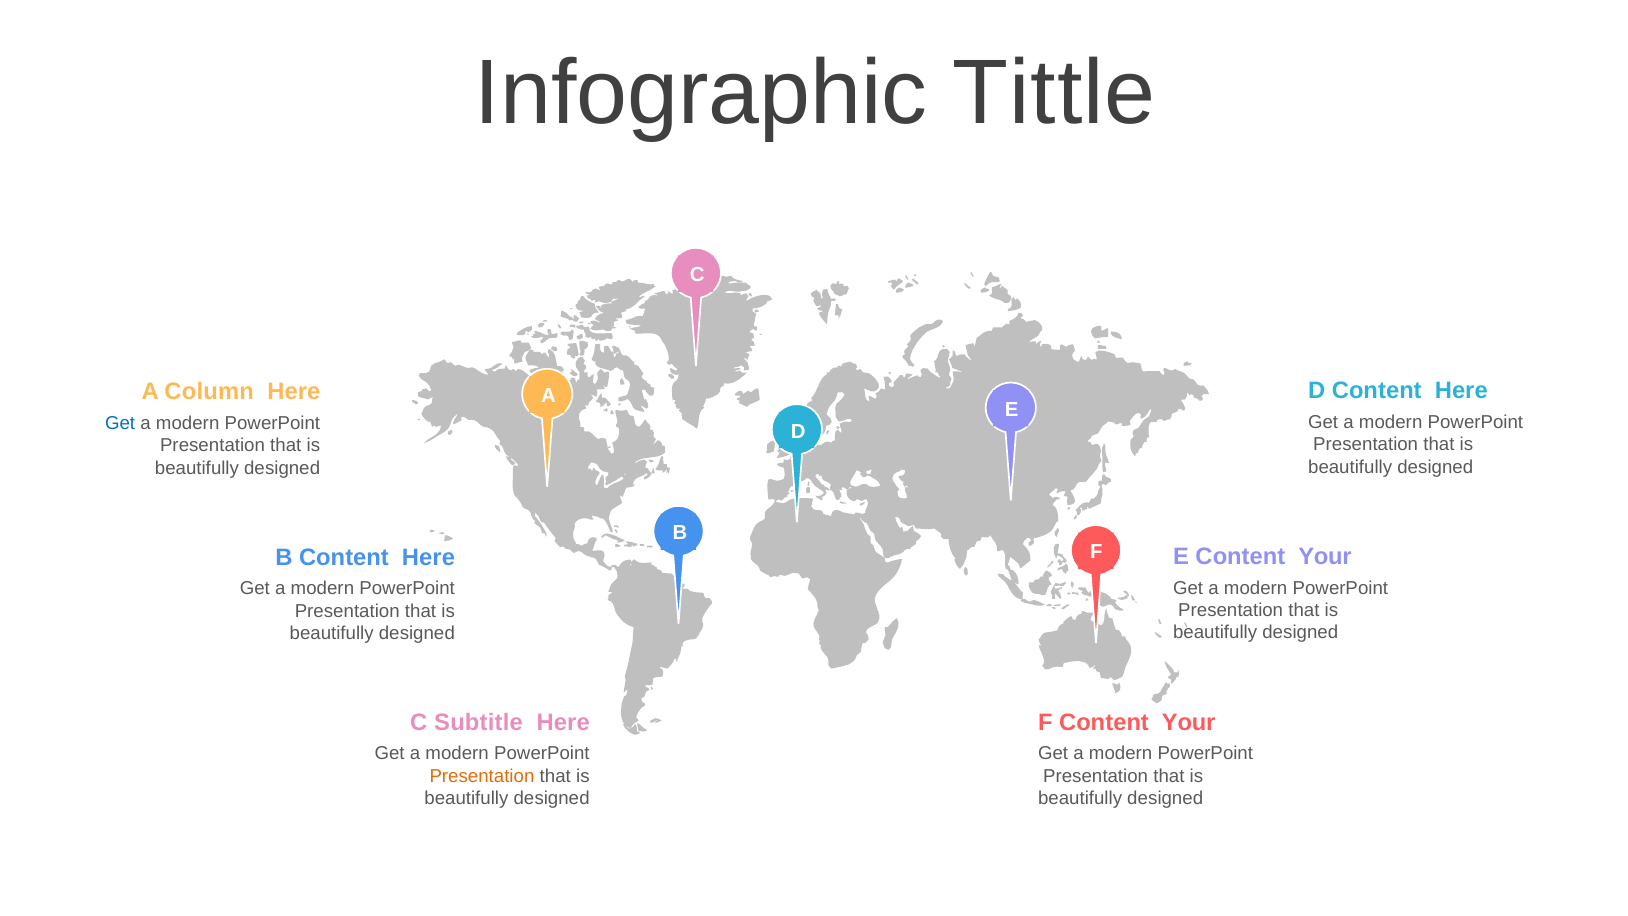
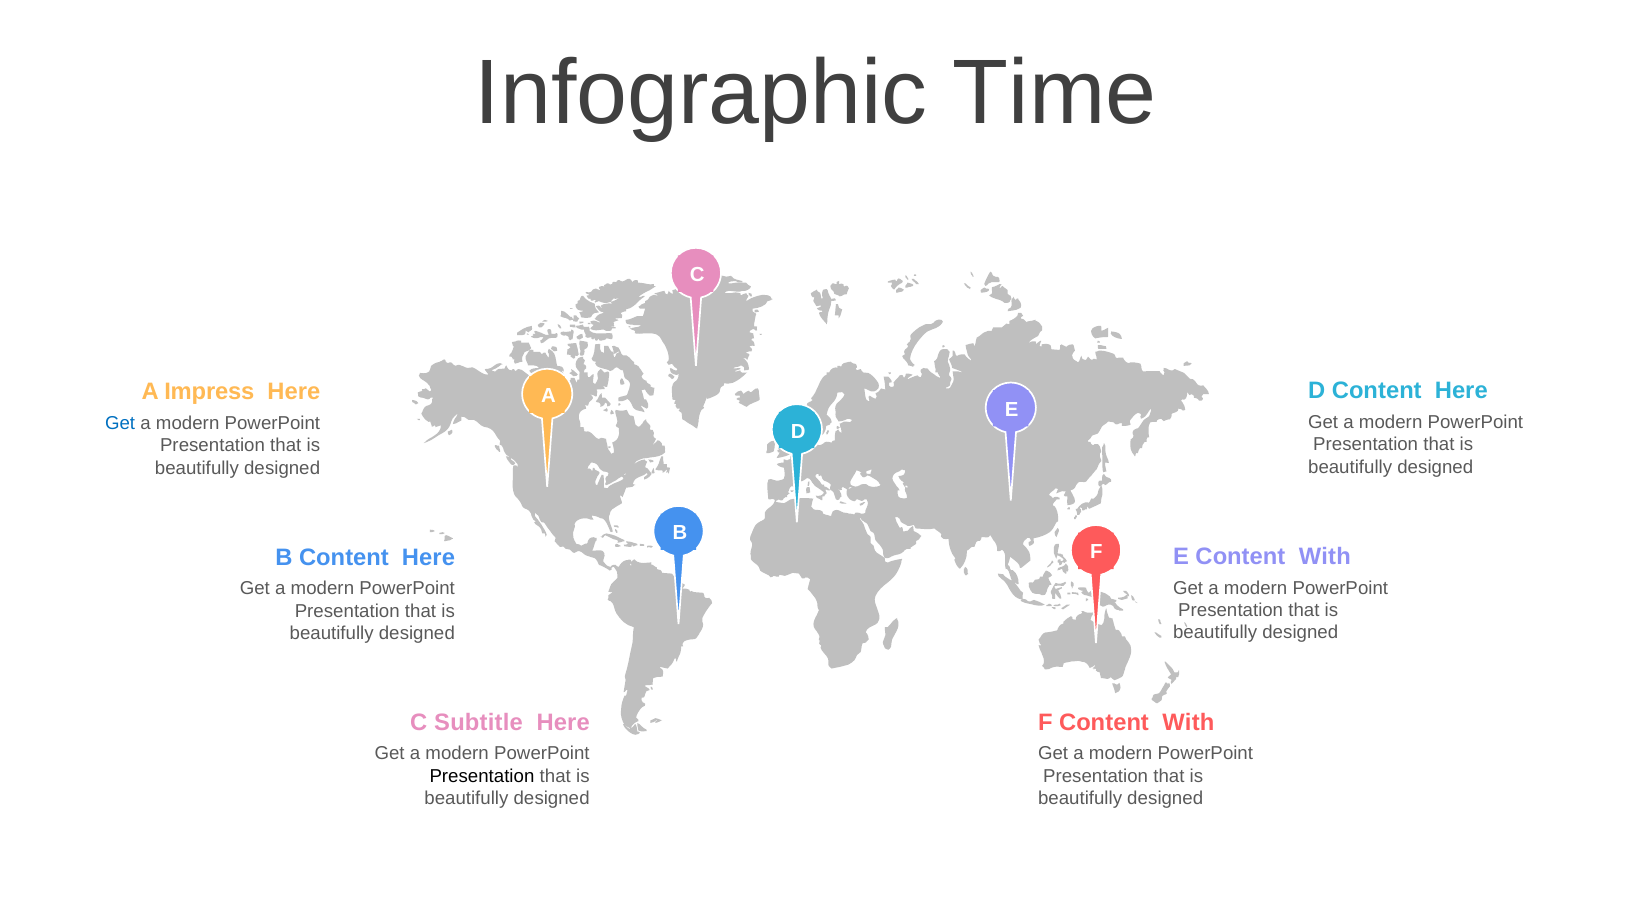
Tittle: Tittle -> Time (1055, 93)
Column: Column -> Impress (209, 392)
E Content Your: Your -> With (1325, 557)
F Content Your: Your -> With (1188, 722)
Presentation colour: orange -> black (482, 776)
